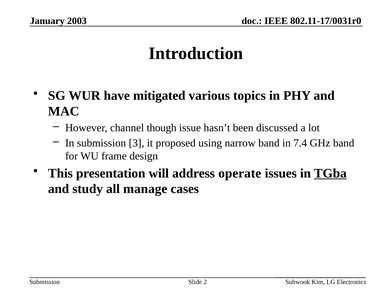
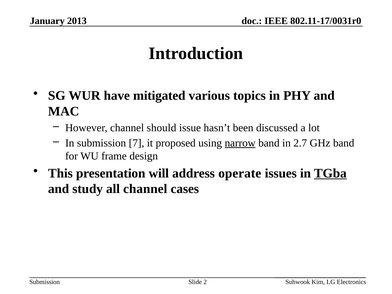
2003: 2003 -> 2013 (77, 21)
though: though -> should (162, 128)
3: 3 -> 7 (136, 143)
narrow underline: none -> present (240, 143)
7.4: 7.4 -> 2.7 (300, 143)
all manage: manage -> channel (145, 189)
